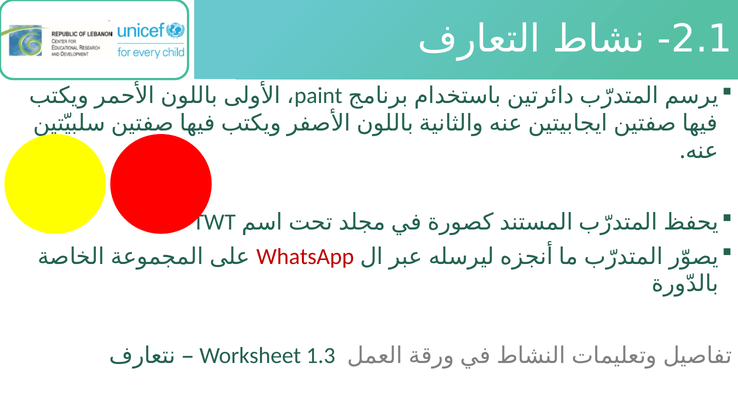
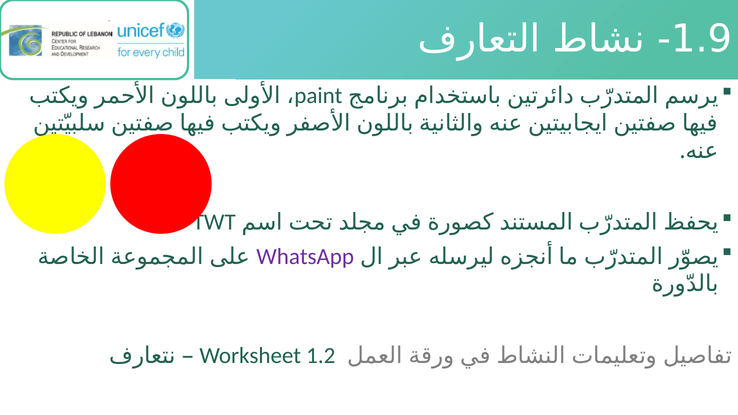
2.1: 2.1 -> 1.9 (702, 39)
WhatsApp colour: red -> purple (305, 257)
1.3: 1.3 -> 1.2 (321, 356)
